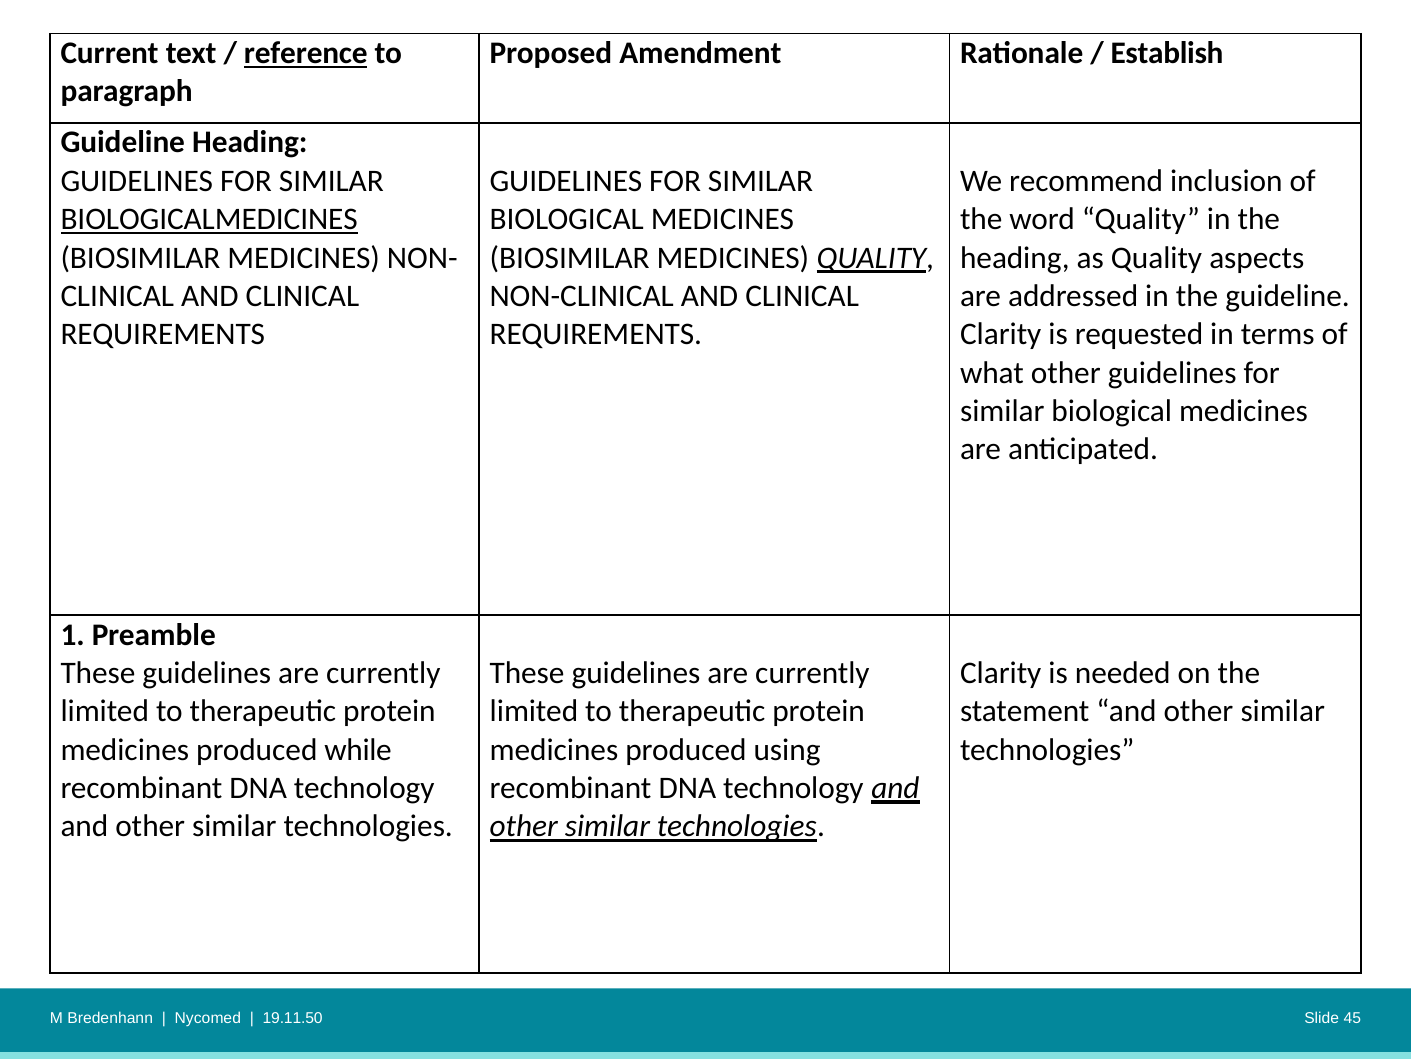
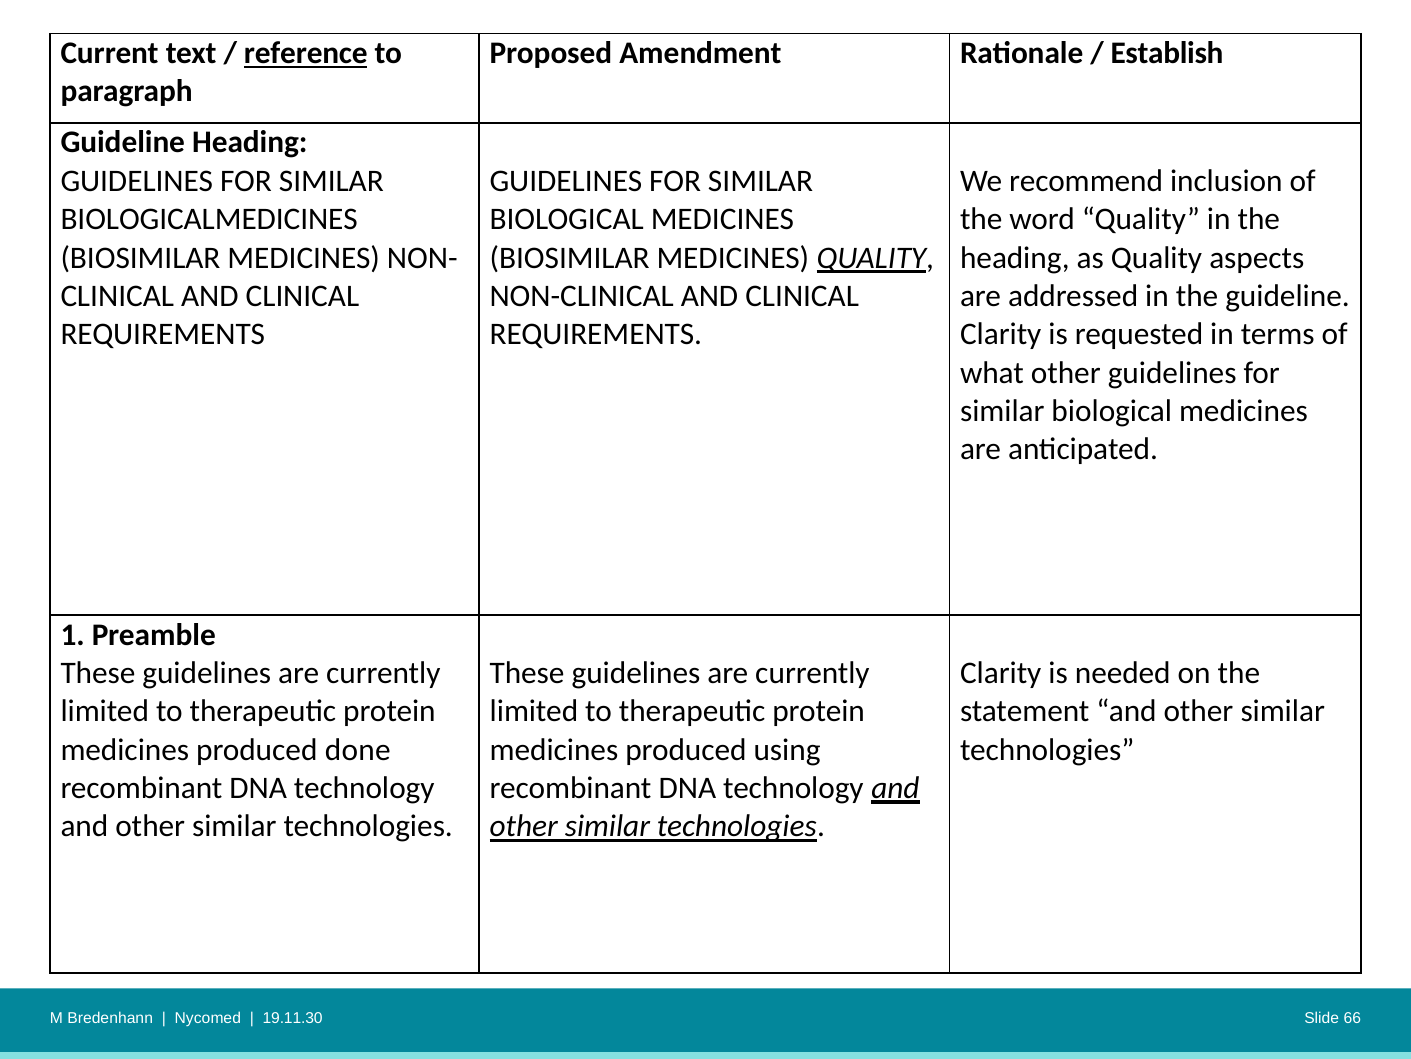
BIOLOGICALMEDICINES underline: present -> none (209, 219)
while: while -> done (358, 749)
19.11.50: 19.11.50 -> 19.11.30 (293, 1017)
45: 45 -> 66 (1352, 1017)
